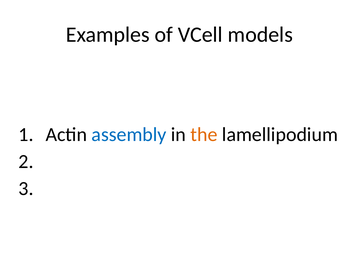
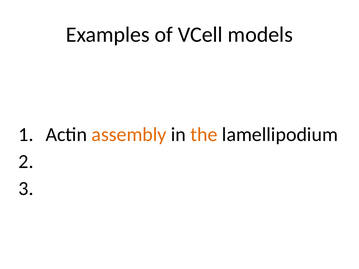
assembly colour: blue -> orange (129, 135)
